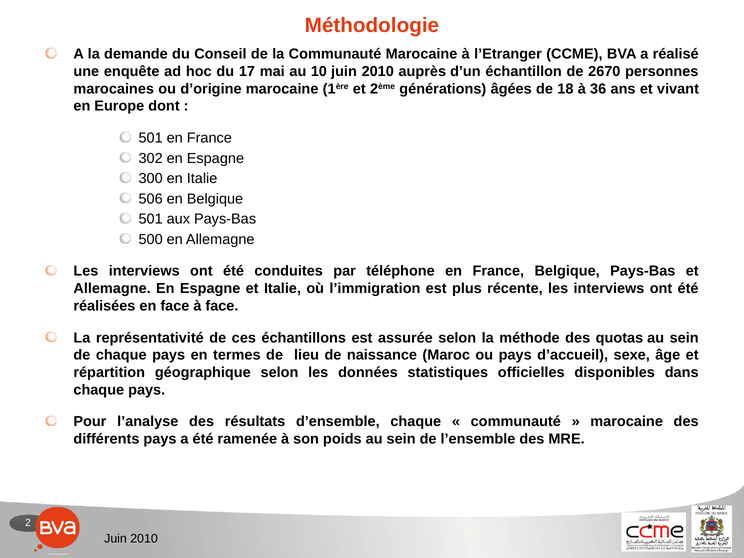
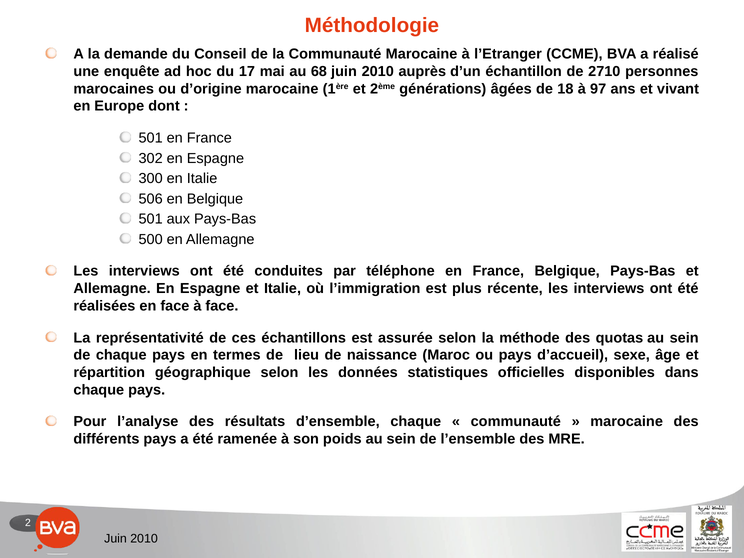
10: 10 -> 68 (319, 71)
2670: 2670 -> 2710 (604, 71)
36: 36 -> 97 (598, 89)
